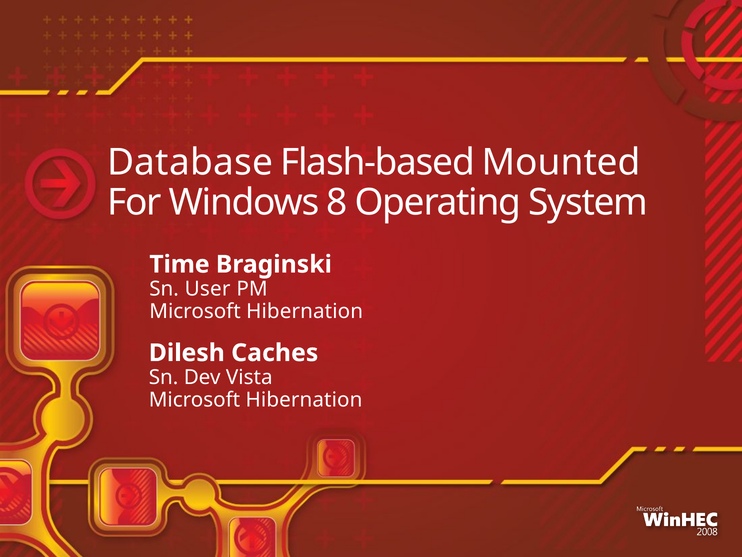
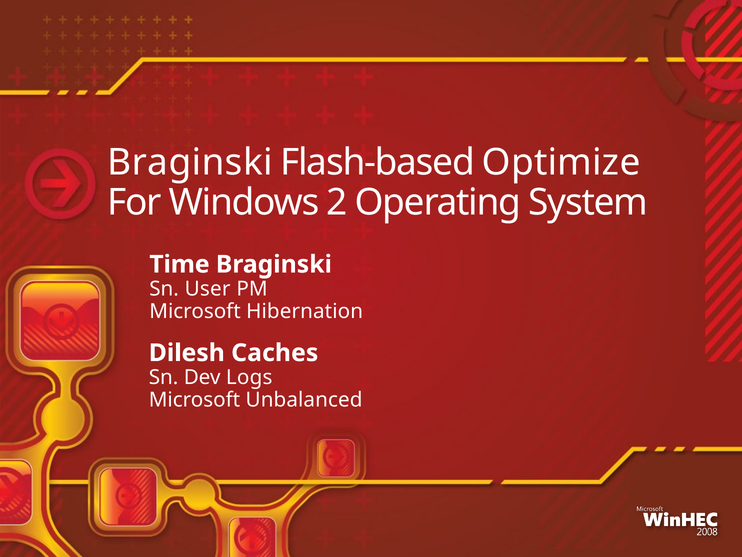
Database: Database -> Braginski (190, 162)
Mounted: Mounted -> Optimize (561, 162)
8: 8 -> 2 (337, 202)
Vista: Vista -> Logs (249, 377)
Hibernation: Hibernation -> Unbalanced (304, 399)
